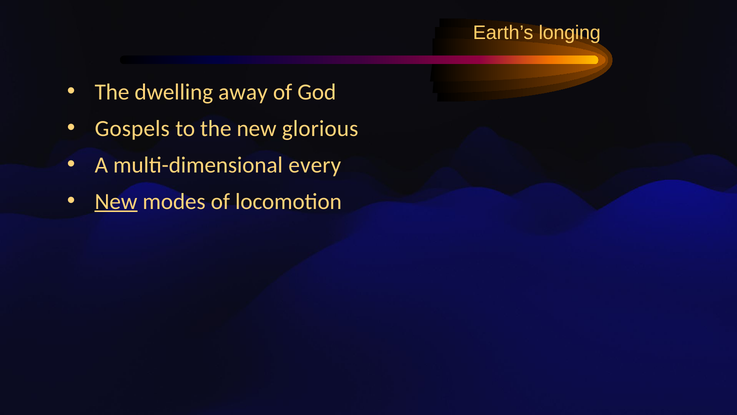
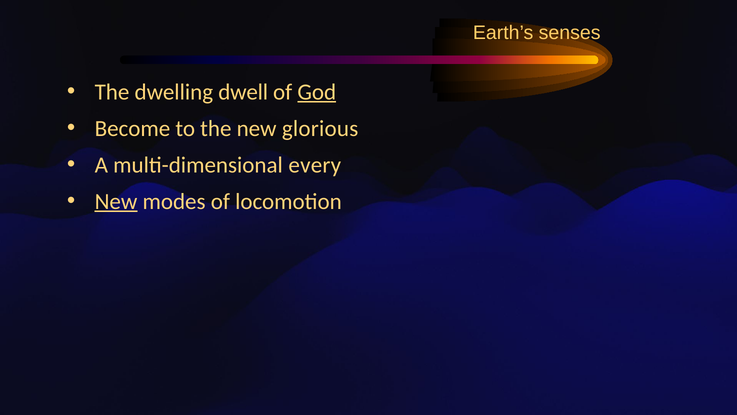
longing: longing -> senses (570, 33)
away: away -> dwell (243, 92)
God underline: none -> present (317, 92)
Gospels: Gospels -> Become (132, 128)
